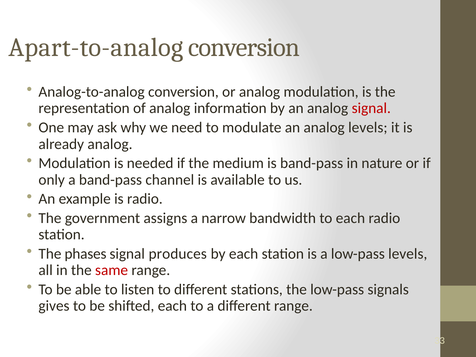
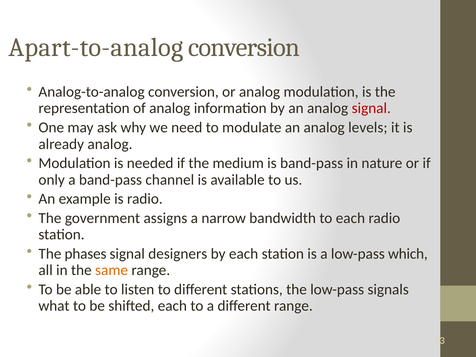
produces: produces -> designers (178, 254)
low-pass levels: levels -> which (408, 254)
same colour: red -> orange (112, 270)
gives: gives -> what (54, 306)
